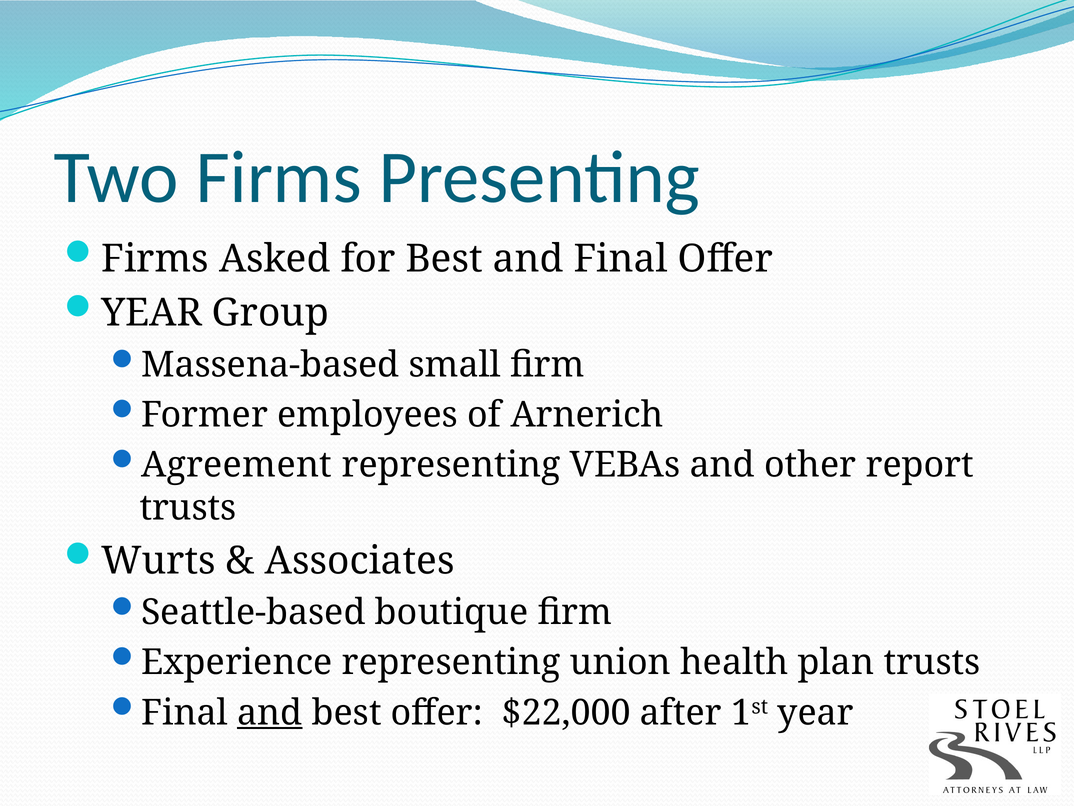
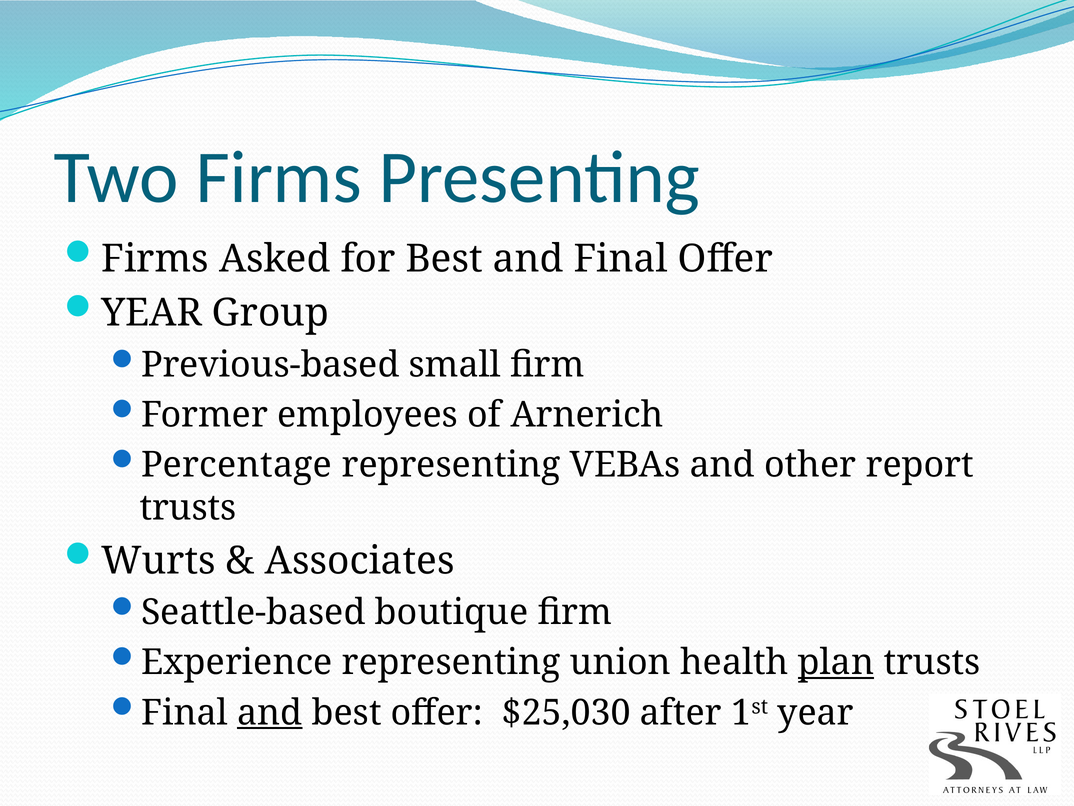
Massena-based: Massena-based -> Previous-based (270, 365)
Agreement: Agreement -> Percentage (237, 465)
plan underline: none -> present (836, 662)
$22,000: $22,000 -> $25,030 (566, 712)
